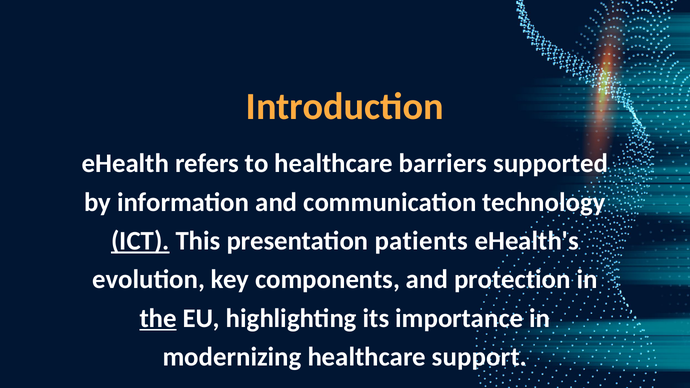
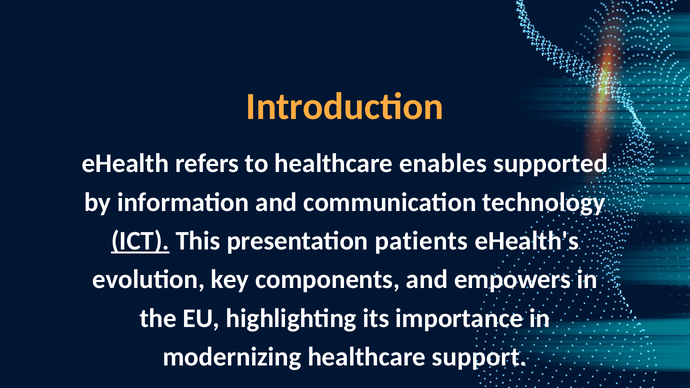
barriers: barriers -> enables (443, 164)
protection: protection -> empowers (512, 280)
the underline: present -> none (158, 318)
